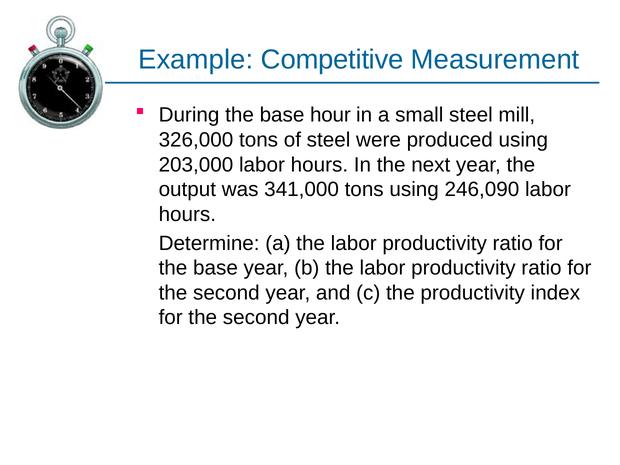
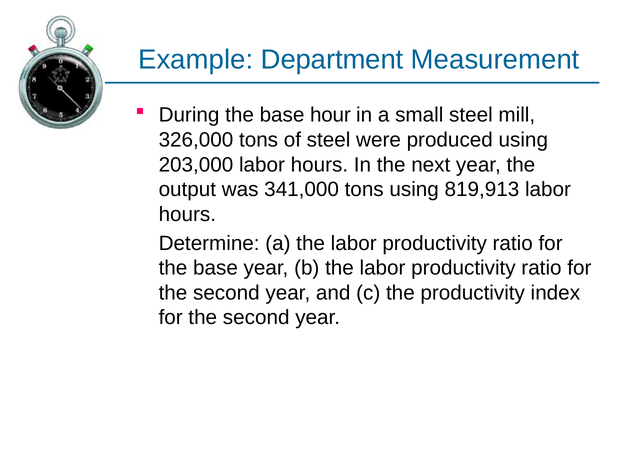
Competitive: Competitive -> Department (332, 60)
246,090: 246,090 -> 819,913 (482, 190)
